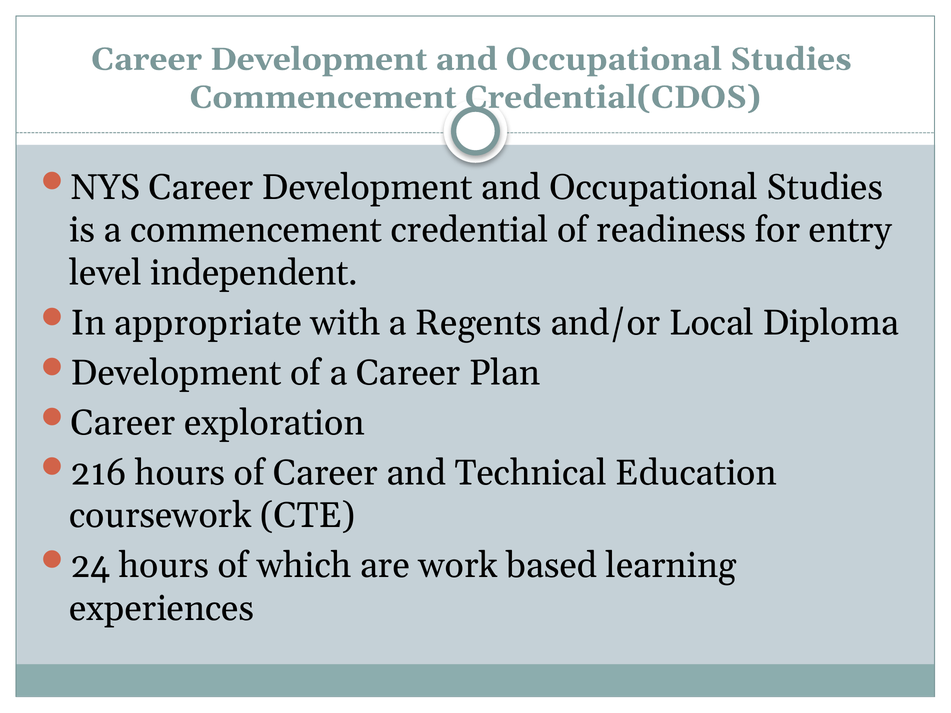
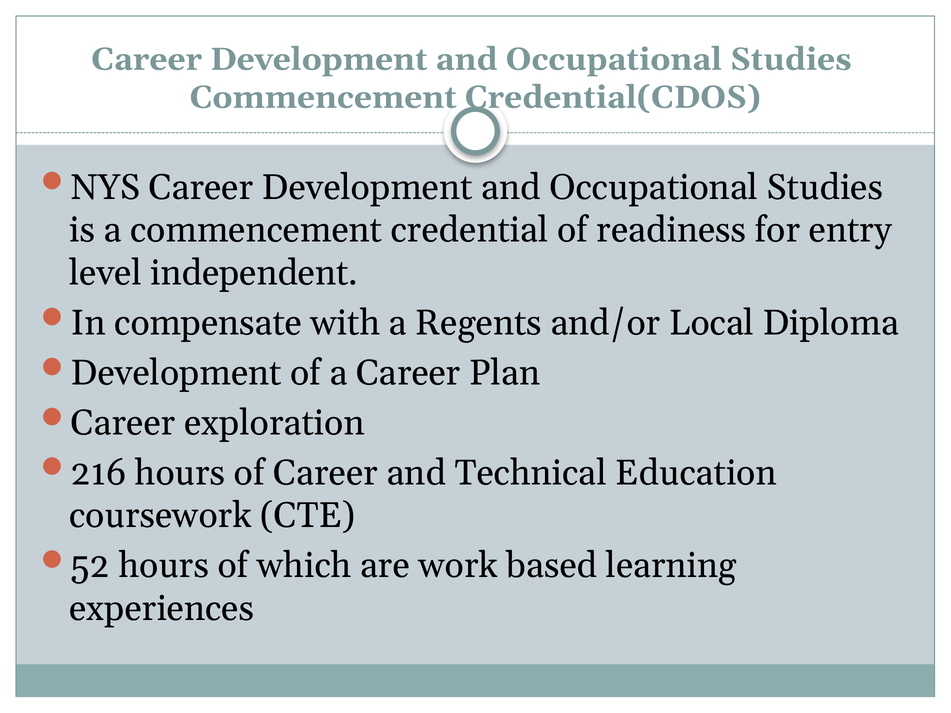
appropriate: appropriate -> compensate (208, 323)
24: 24 -> 52 (90, 566)
